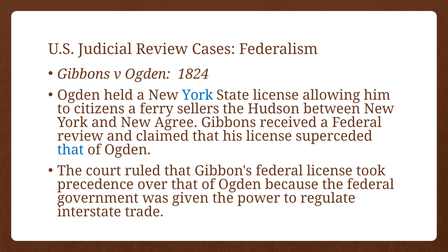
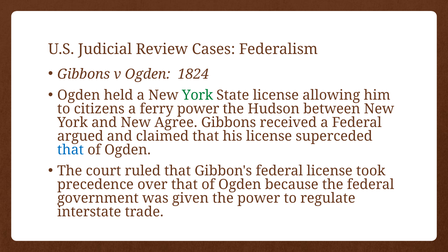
York colour: blue -> green (198, 95)
ferry sellers: sellers -> power (198, 109)
review: review -> argued (80, 136)
